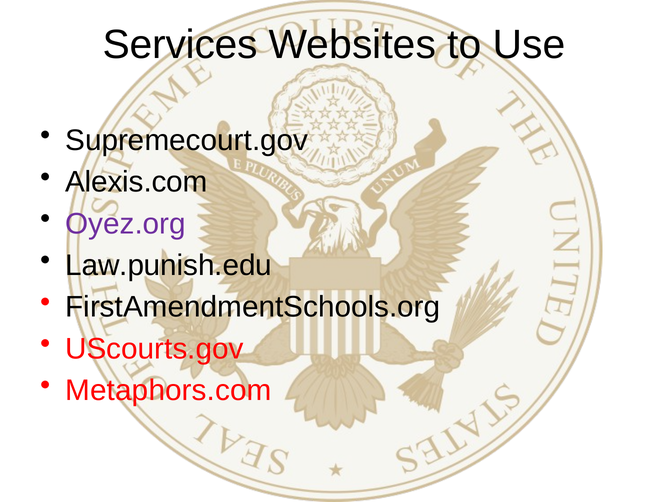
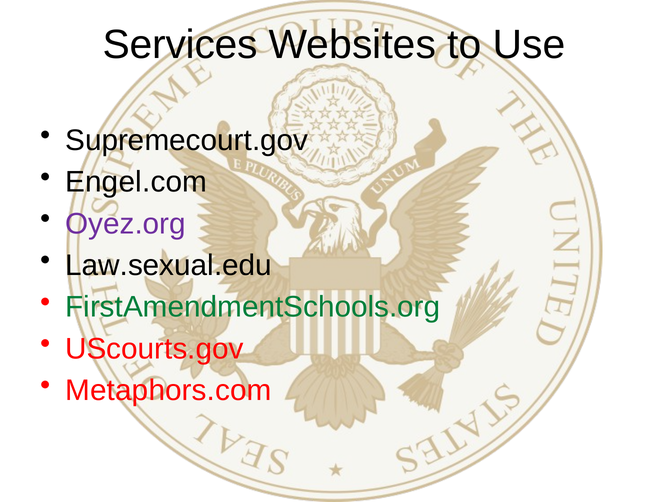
Alexis.com: Alexis.com -> Engel.com (136, 182)
Law.punish.edu: Law.punish.edu -> Law.sexual.edu (169, 265)
FirstAmendmentSchools.org colour: black -> green (253, 307)
